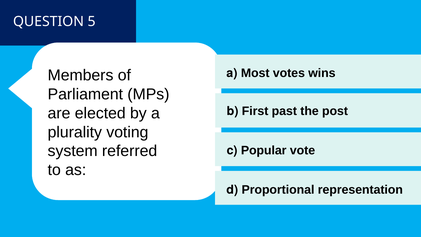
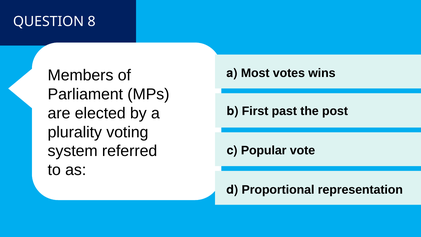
5: 5 -> 8 (92, 21)
